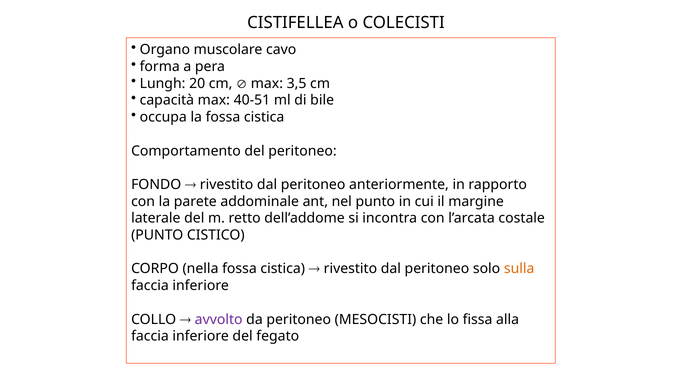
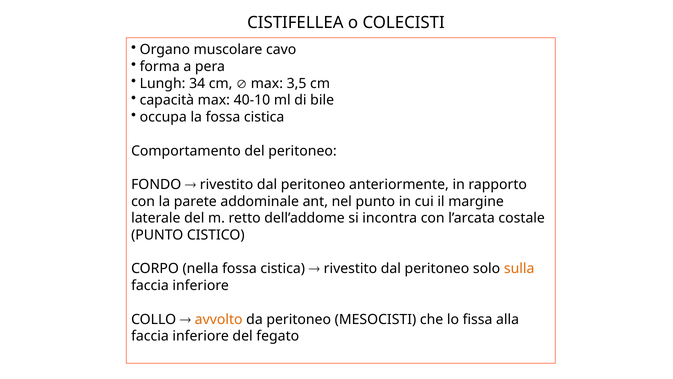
20: 20 -> 34 (197, 83)
40-51: 40-51 -> 40-10 (252, 100)
avvolto colour: purple -> orange (219, 319)
